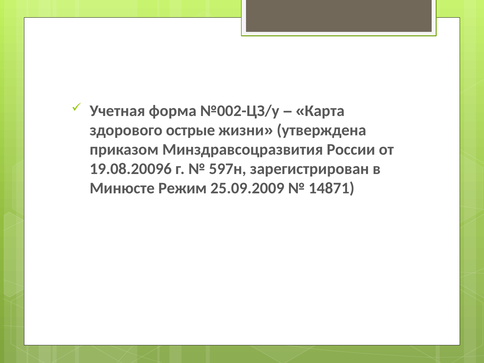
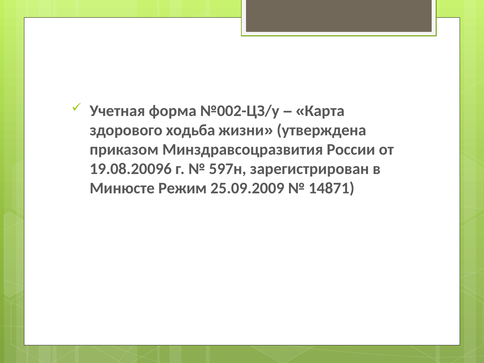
острые: острые -> ходьба (191, 130)
